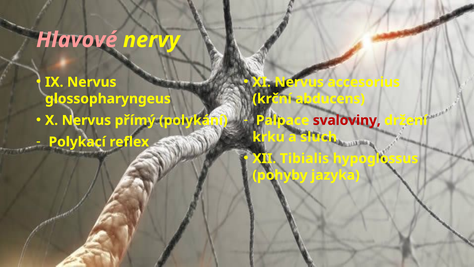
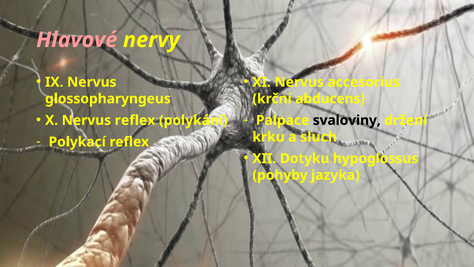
Nervus přímý: přímý -> reflex (135, 120)
svaloviny colour: red -> black (347, 120)
Tibialis: Tibialis -> Dotyku (305, 158)
